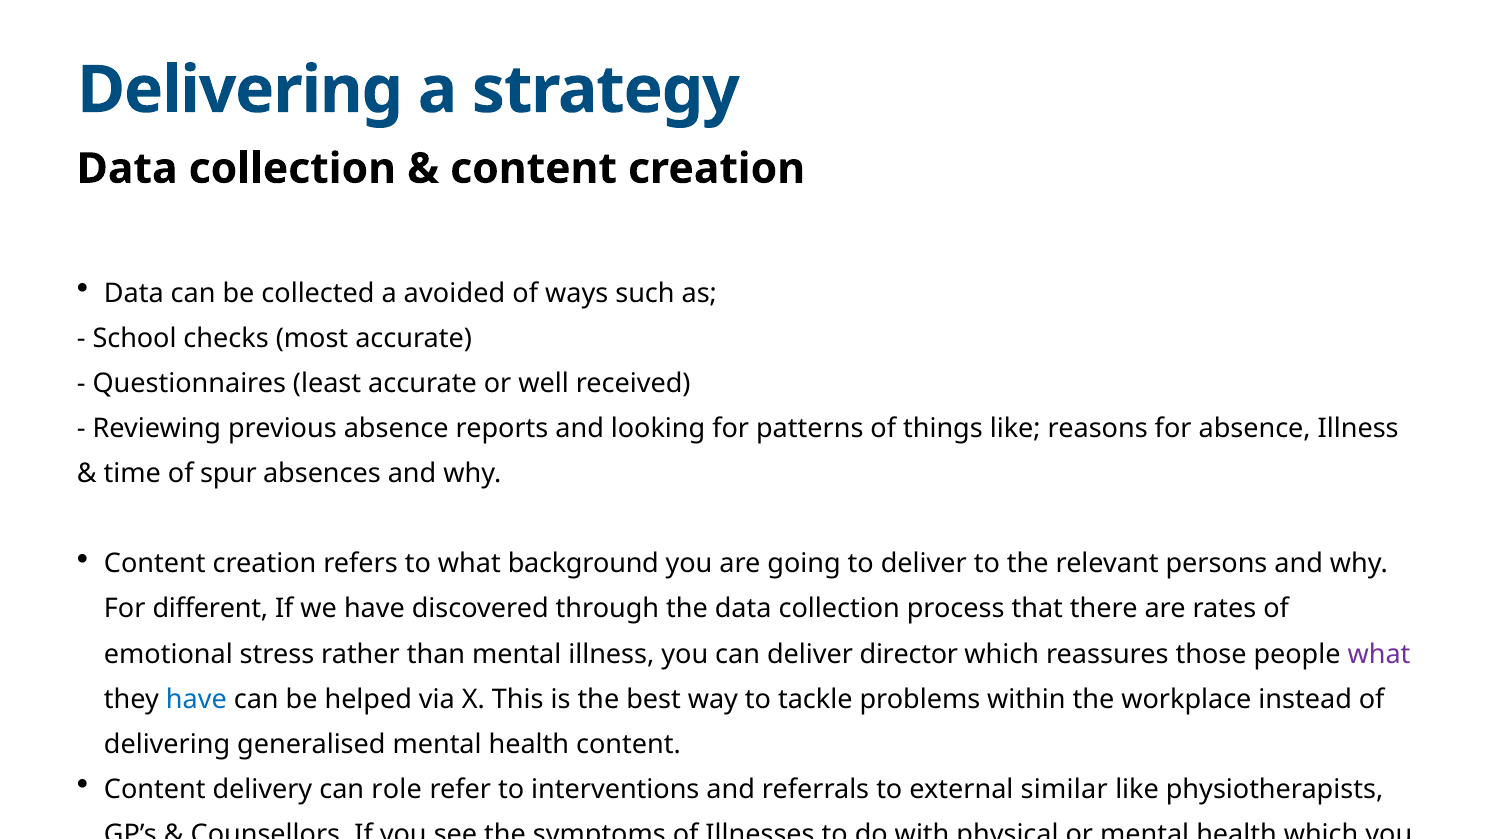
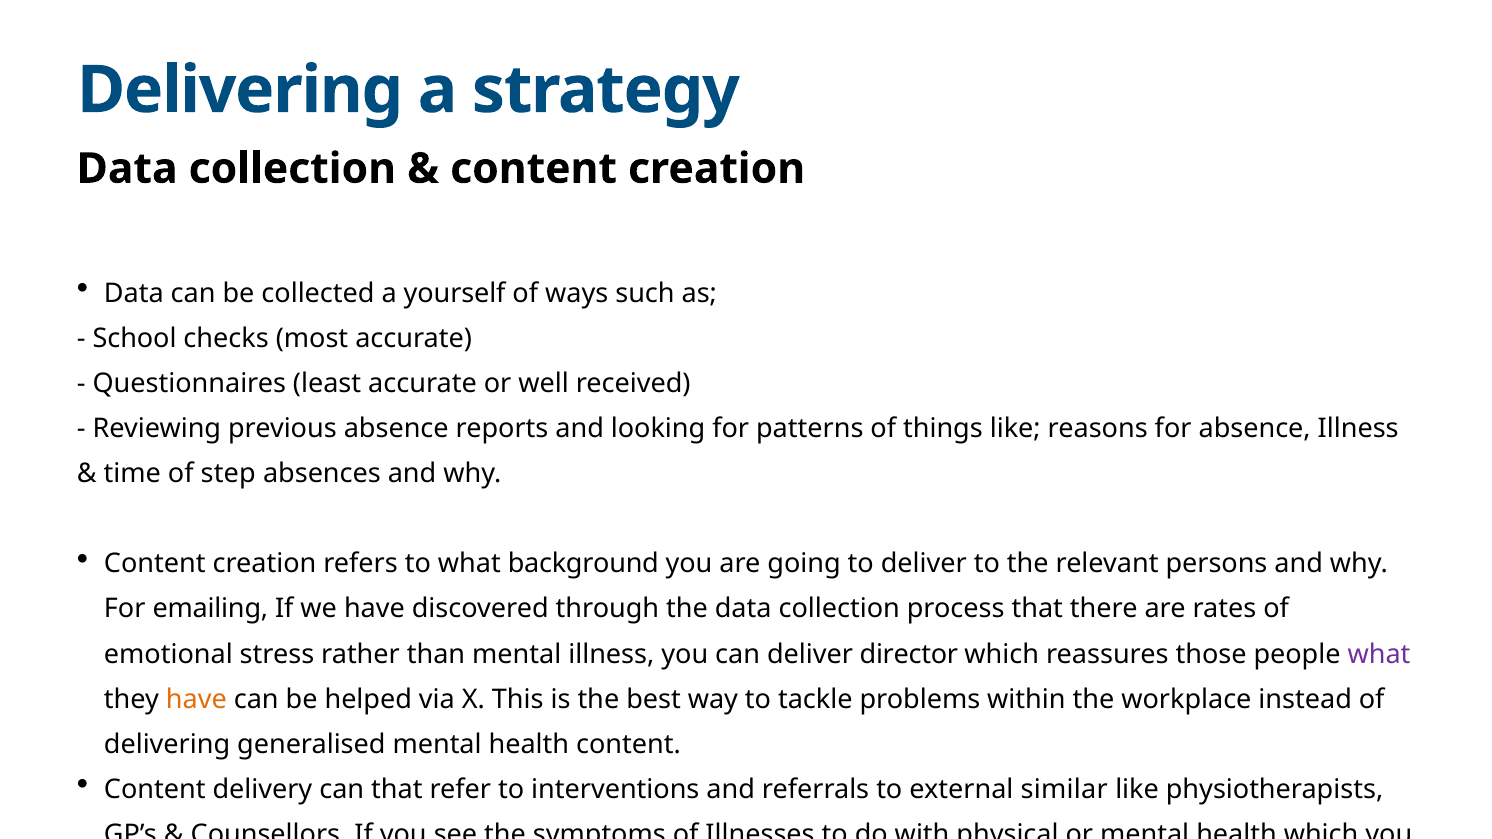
avoided: avoided -> yourself (455, 294)
spur: spur -> step (228, 474)
different: different -> emailing (210, 609)
have colour: blue -> orange (196, 699)
can role: role -> that (397, 790)
